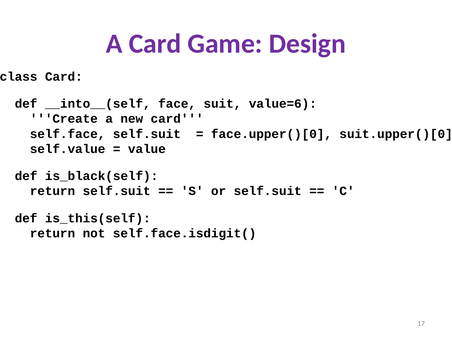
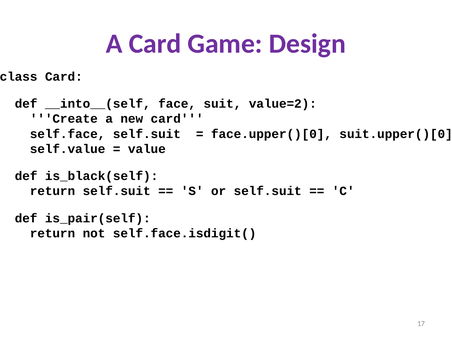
value=6: value=6 -> value=2 (283, 104)
is_this(self: is_this(self -> is_pair(self (98, 218)
